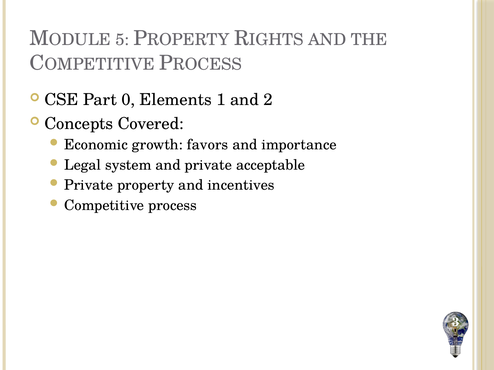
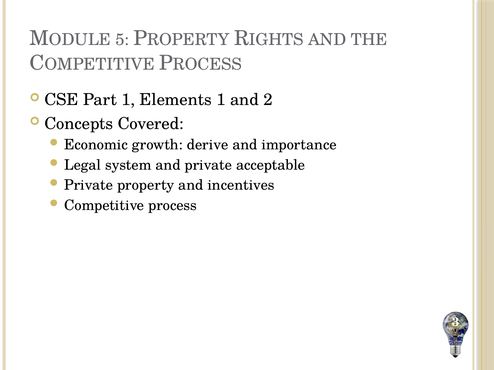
Part 0: 0 -> 1 (128, 100)
favors: favors -> derive (208, 145)
